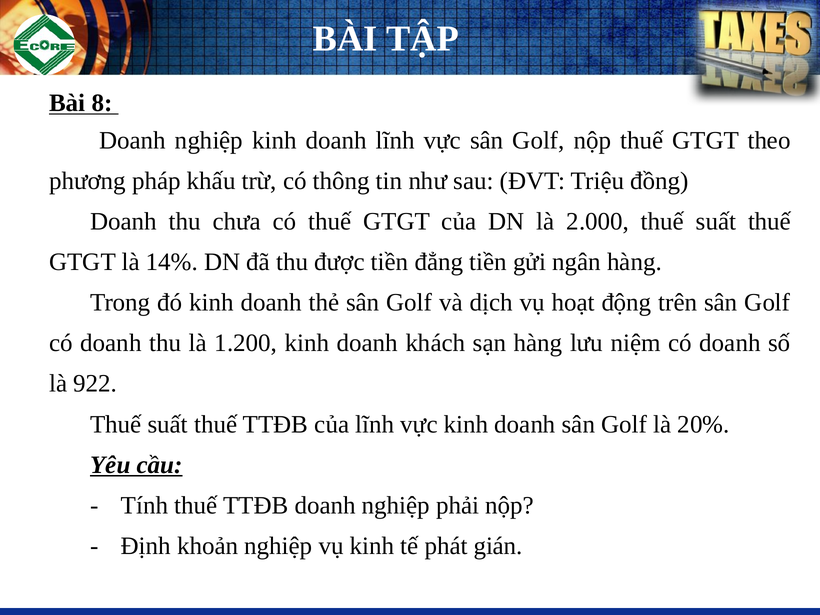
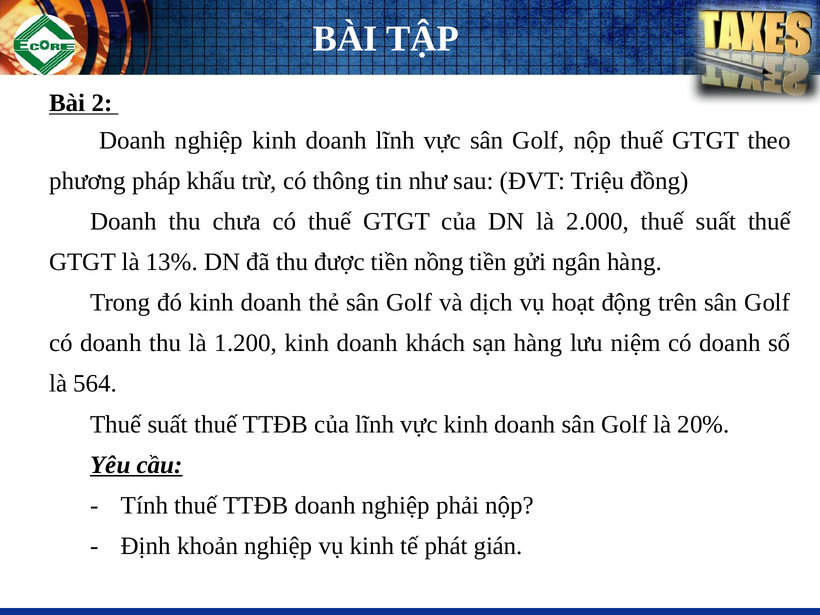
8: 8 -> 2 (102, 103)
14%: 14% -> 13% (172, 262)
đẳng: đẳng -> nồng (439, 262)
922: 922 -> 564 (95, 384)
